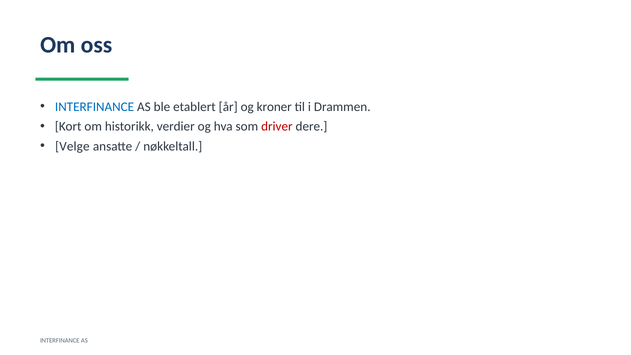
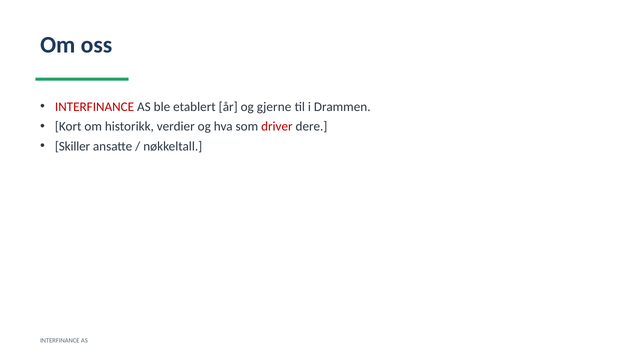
INTERFINANCE colour: blue -> red (95, 107)
kroner: kroner -> gjerne (274, 107)
Velge: Velge -> Skiller (73, 146)
